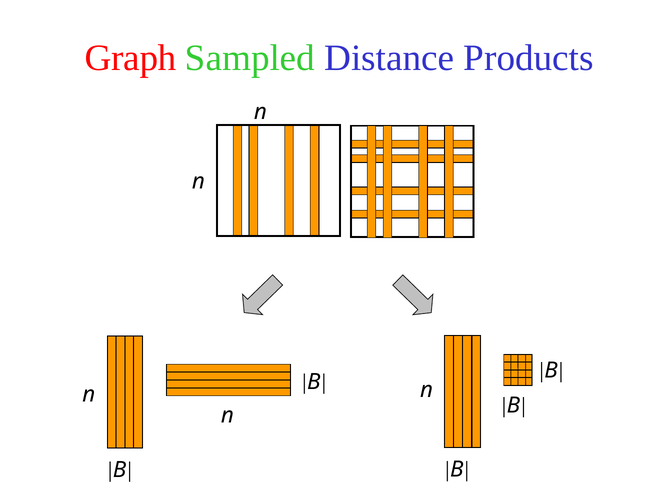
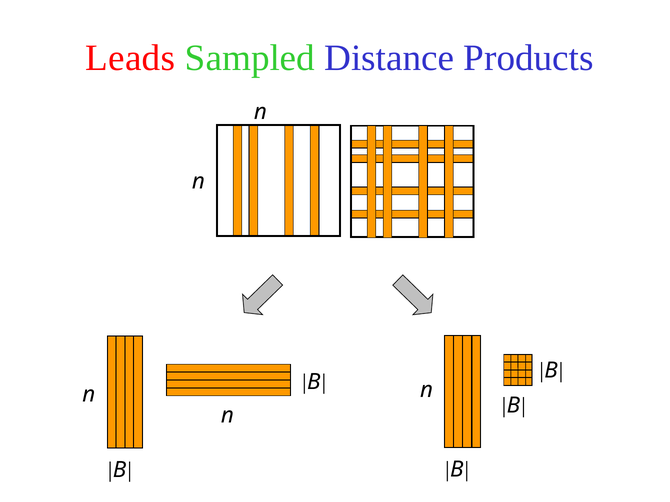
Graph: Graph -> Leads (130, 58)
